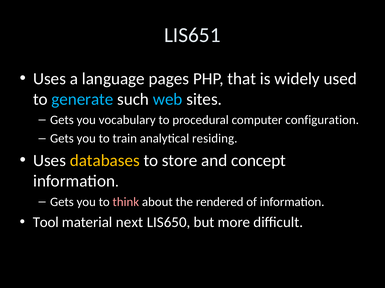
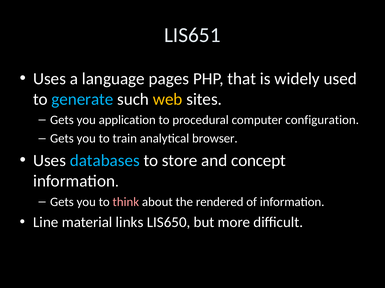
web colour: light blue -> yellow (168, 99)
vocabulary: vocabulary -> application (127, 120)
residing: residing -> browser (215, 139)
databases colour: yellow -> light blue (105, 161)
Tool: Tool -> Line (46, 223)
next: next -> links (130, 223)
